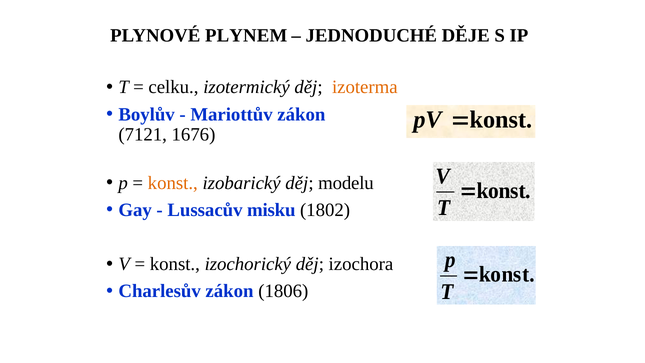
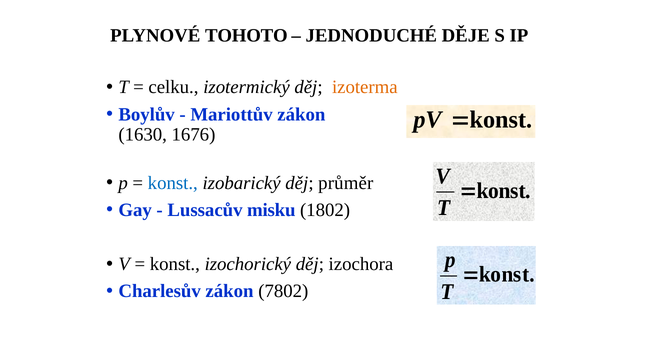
PLYNEM: PLYNEM -> TOHOTO (246, 35)
7121: 7121 -> 1630 (143, 135)
konst colour: orange -> blue (173, 183)
modelu: modelu -> průměr (346, 183)
1806: 1806 -> 7802 (283, 291)
